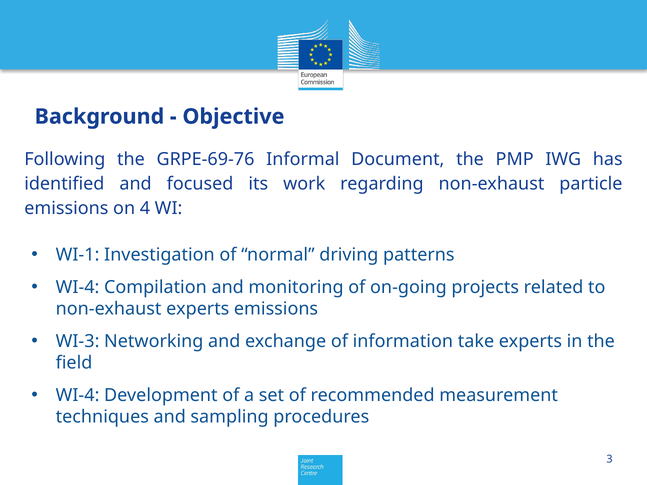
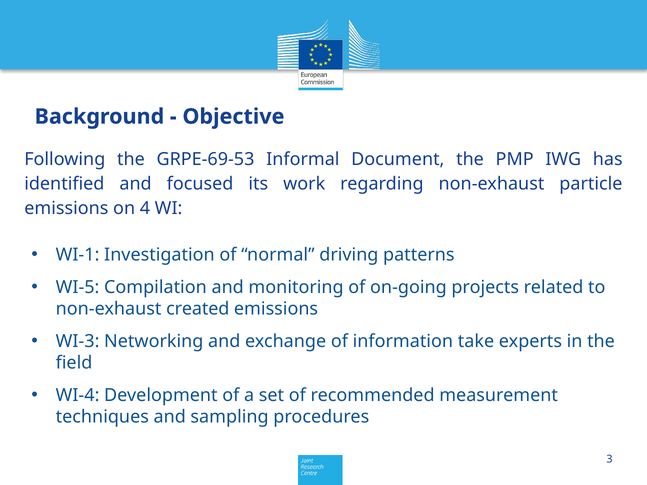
GRPE-69-76: GRPE-69-76 -> GRPE-69-53 (205, 159)
WI-4: WI-4 -> WI-5 (78, 287)
non-exhaust experts: experts -> created (198, 309)
